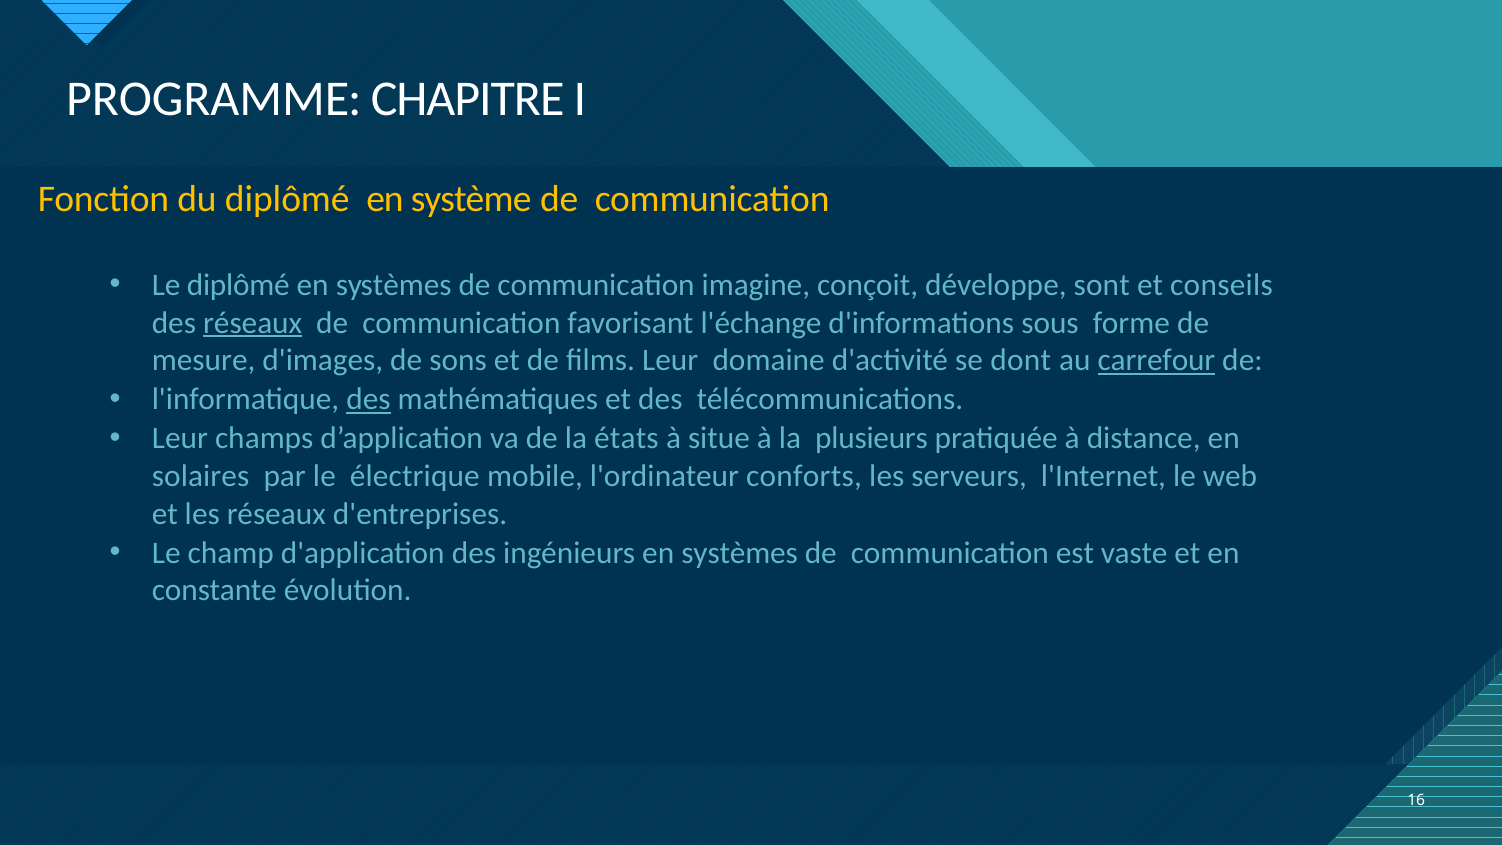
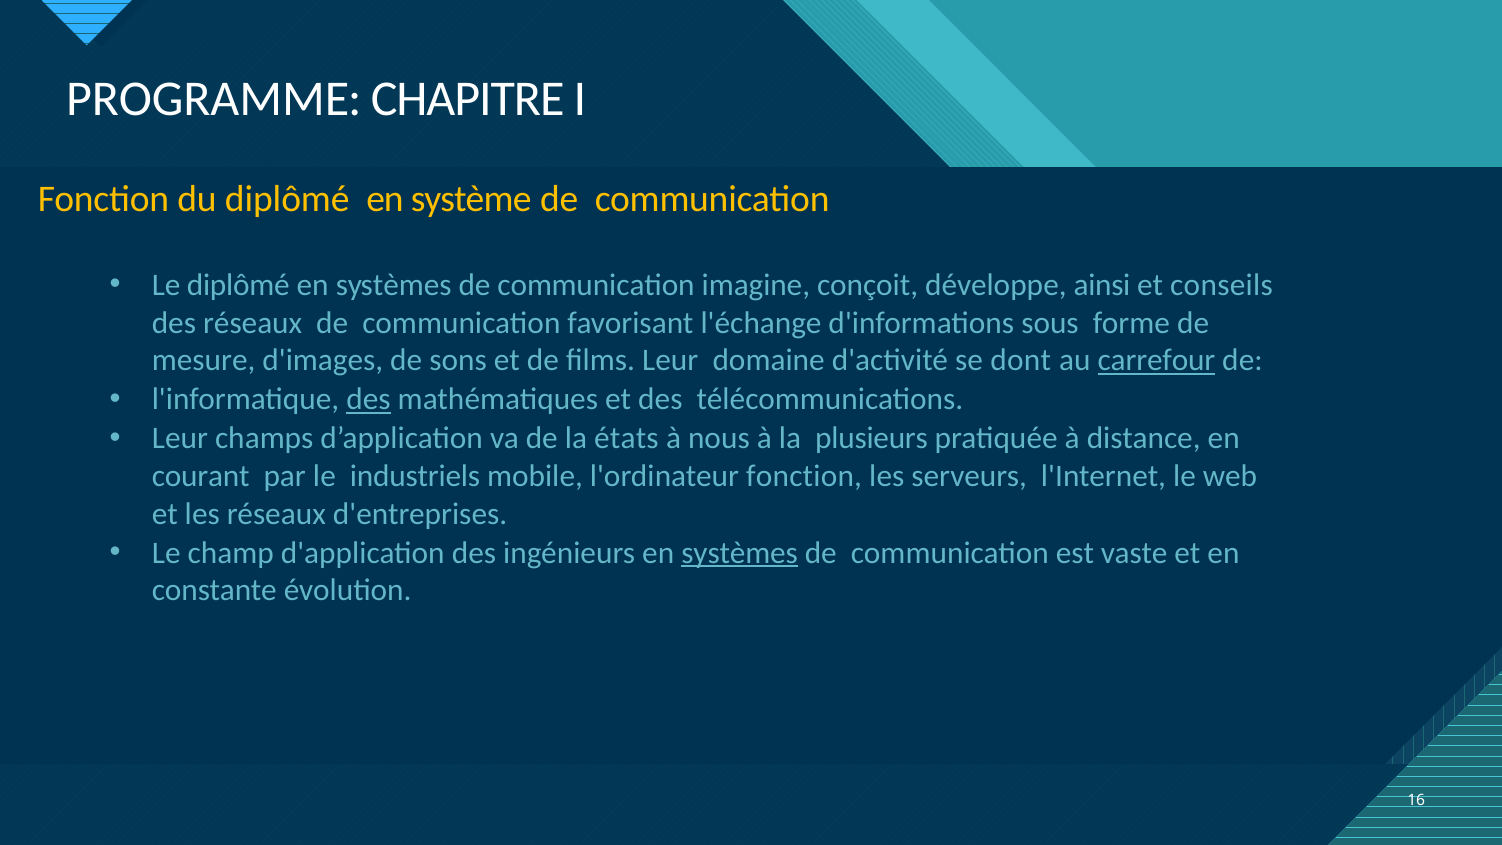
sont: sont -> ainsi (1102, 285)
réseaux underline: present -> none (253, 323)
situe: situe -> nous (719, 438)
solaires: solaires -> courant (201, 476)
électrique: électrique -> industriels (415, 476)
l'ordinateur conforts: conforts -> fonction (804, 476)
systèmes underline: none -> present (740, 553)
